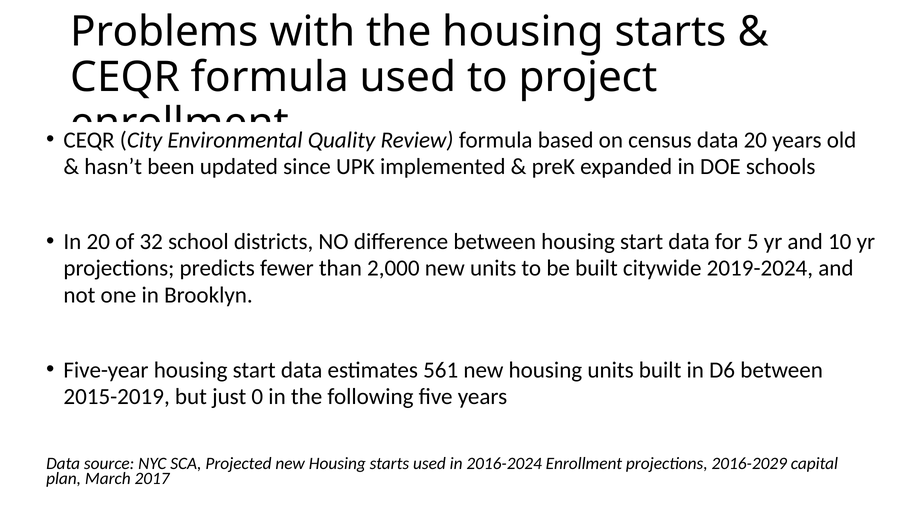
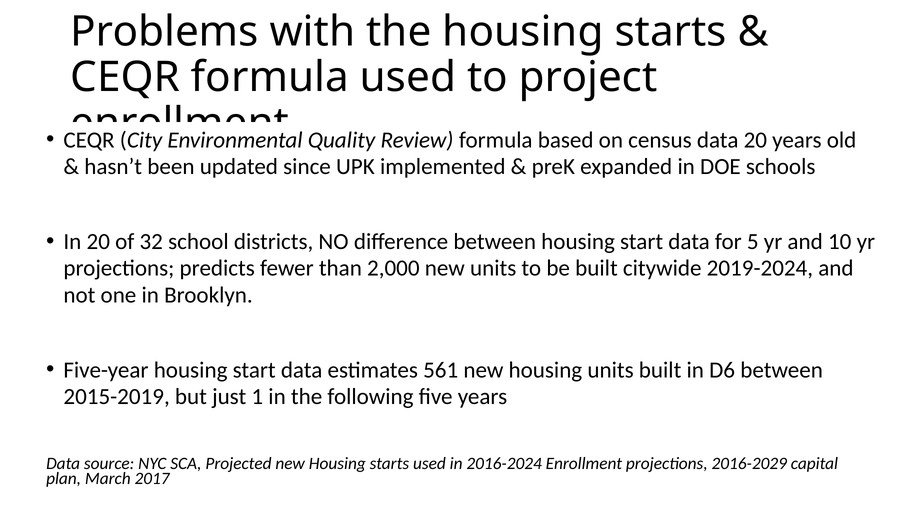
0: 0 -> 1 (257, 397)
